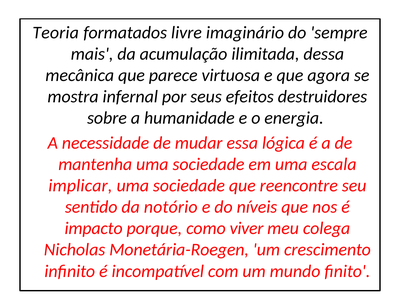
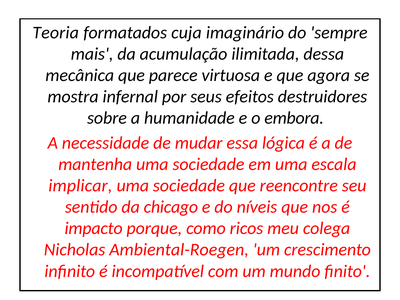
livre: livre -> cuja (186, 33)
energia: energia -> embora (294, 118)
notório: notório -> chicago (171, 207)
viver: viver -> ricos (246, 228)
Monetária-Roegen: Monetária-Roegen -> Ambiental-Roegen (179, 250)
